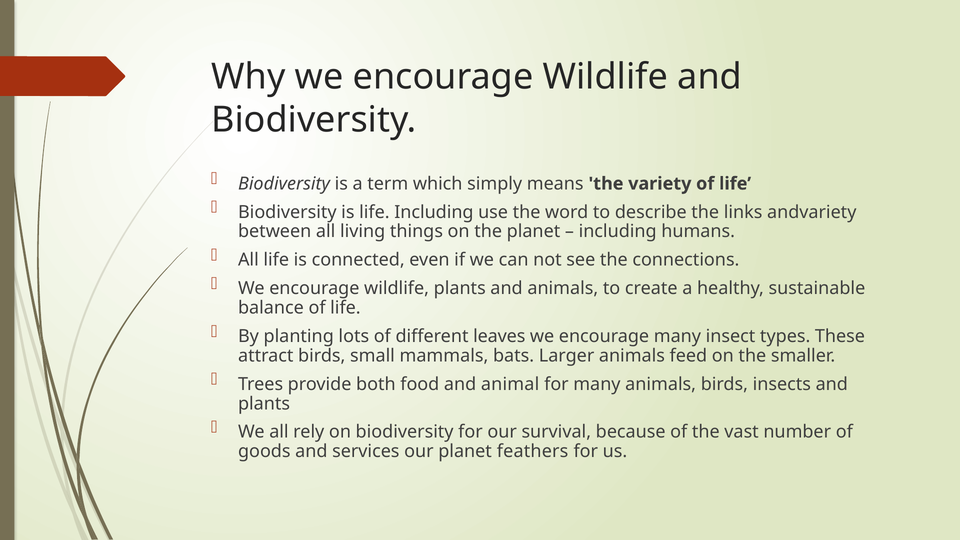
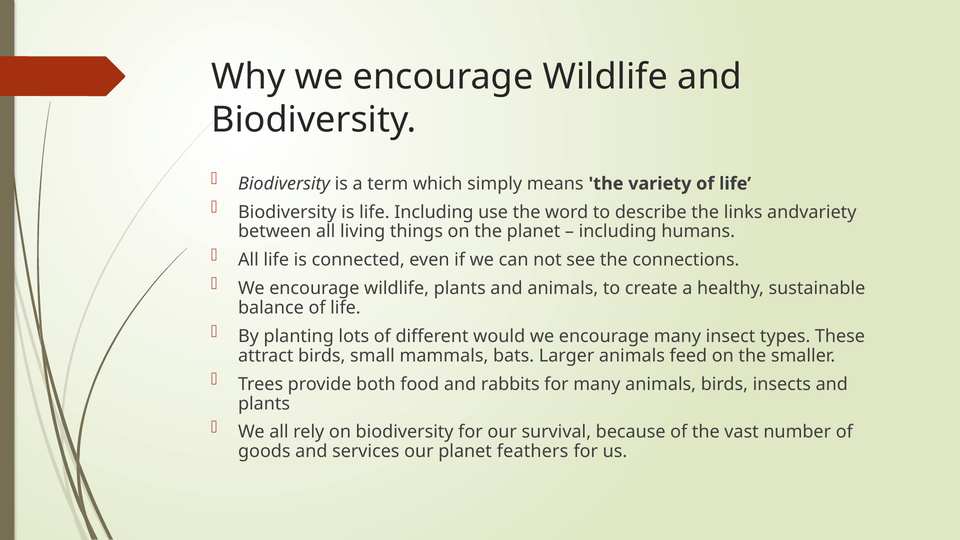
leaves: leaves -> would (499, 336)
animal: animal -> rabbits (510, 384)
